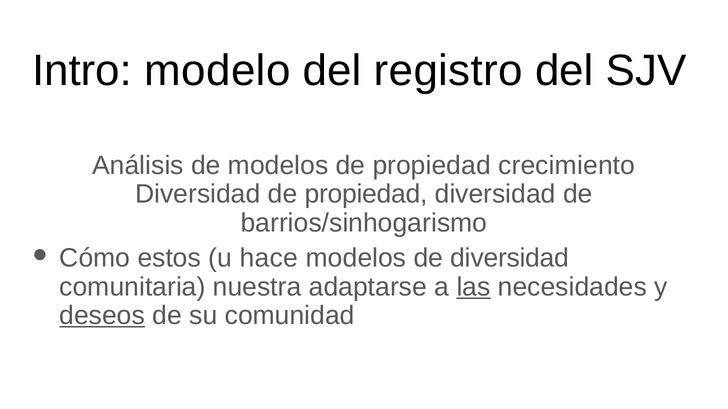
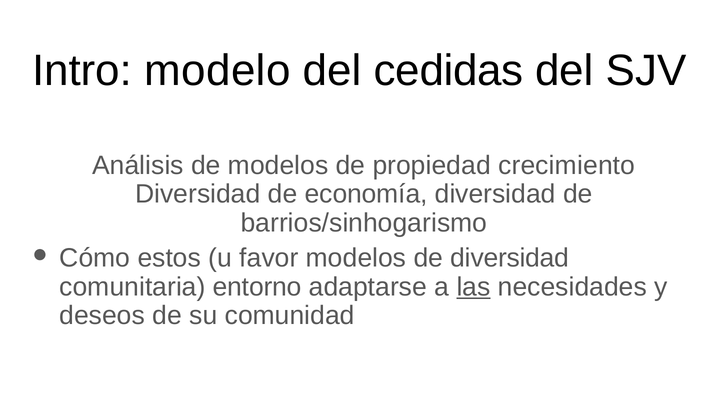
registro: registro -> cedidas (448, 71)
Diversidad de propiedad: propiedad -> economía (366, 194)
hace: hace -> favor (269, 259)
nuestra: nuestra -> entorno (257, 287)
deseos underline: present -> none (102, 316)
